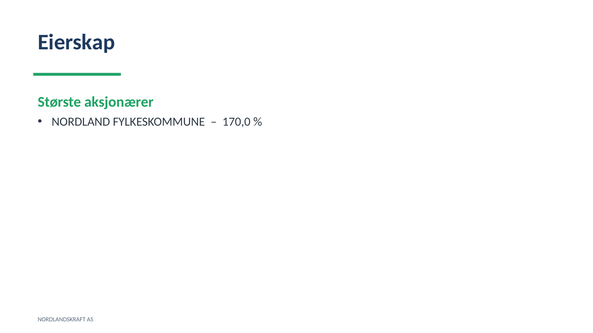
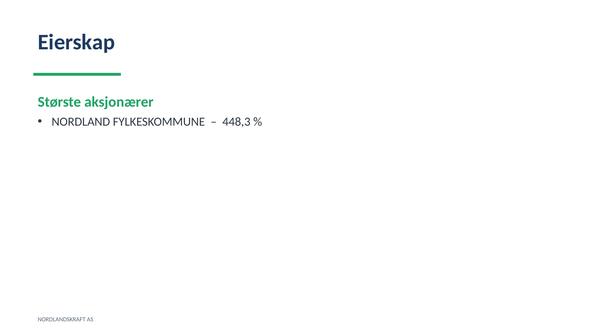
170,0: 170,0 -> 448,3 (236, 122)
